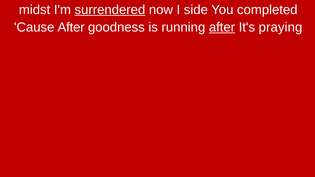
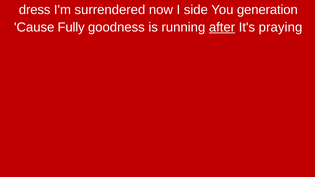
midst: midst -> dress (35, 10)
surrendered underline: present -> none (110, 10)
completed: completed -> generation (267, 10)
Cause After: After -> Fully (71, 27)
